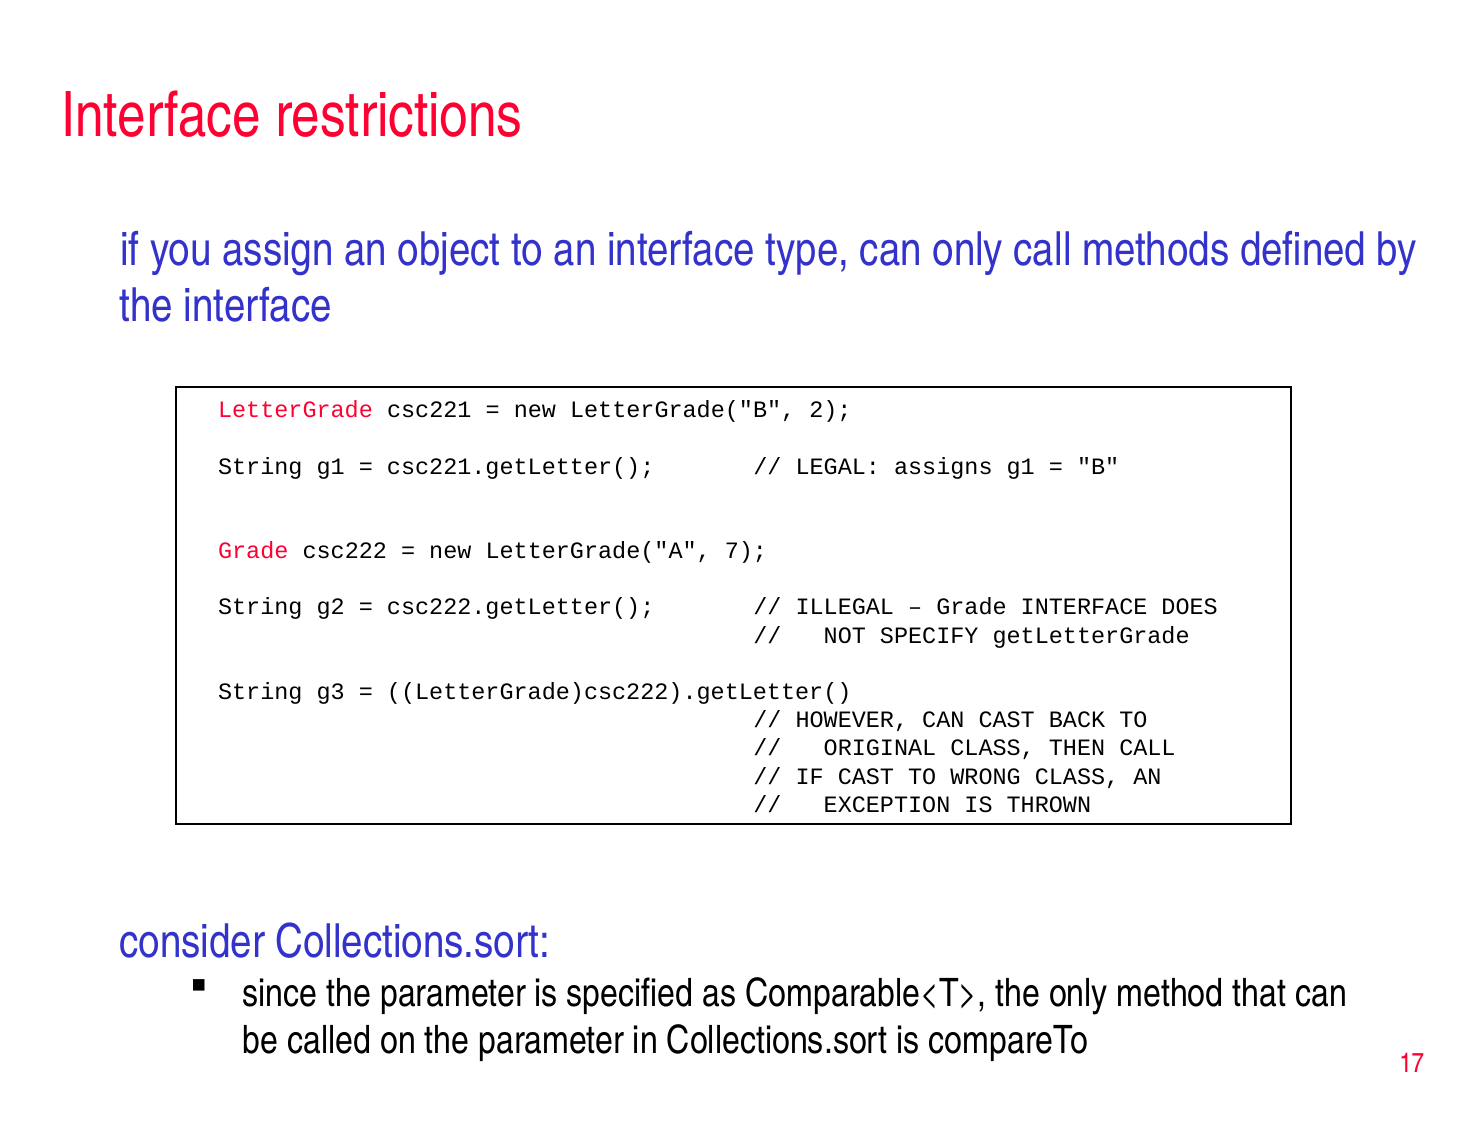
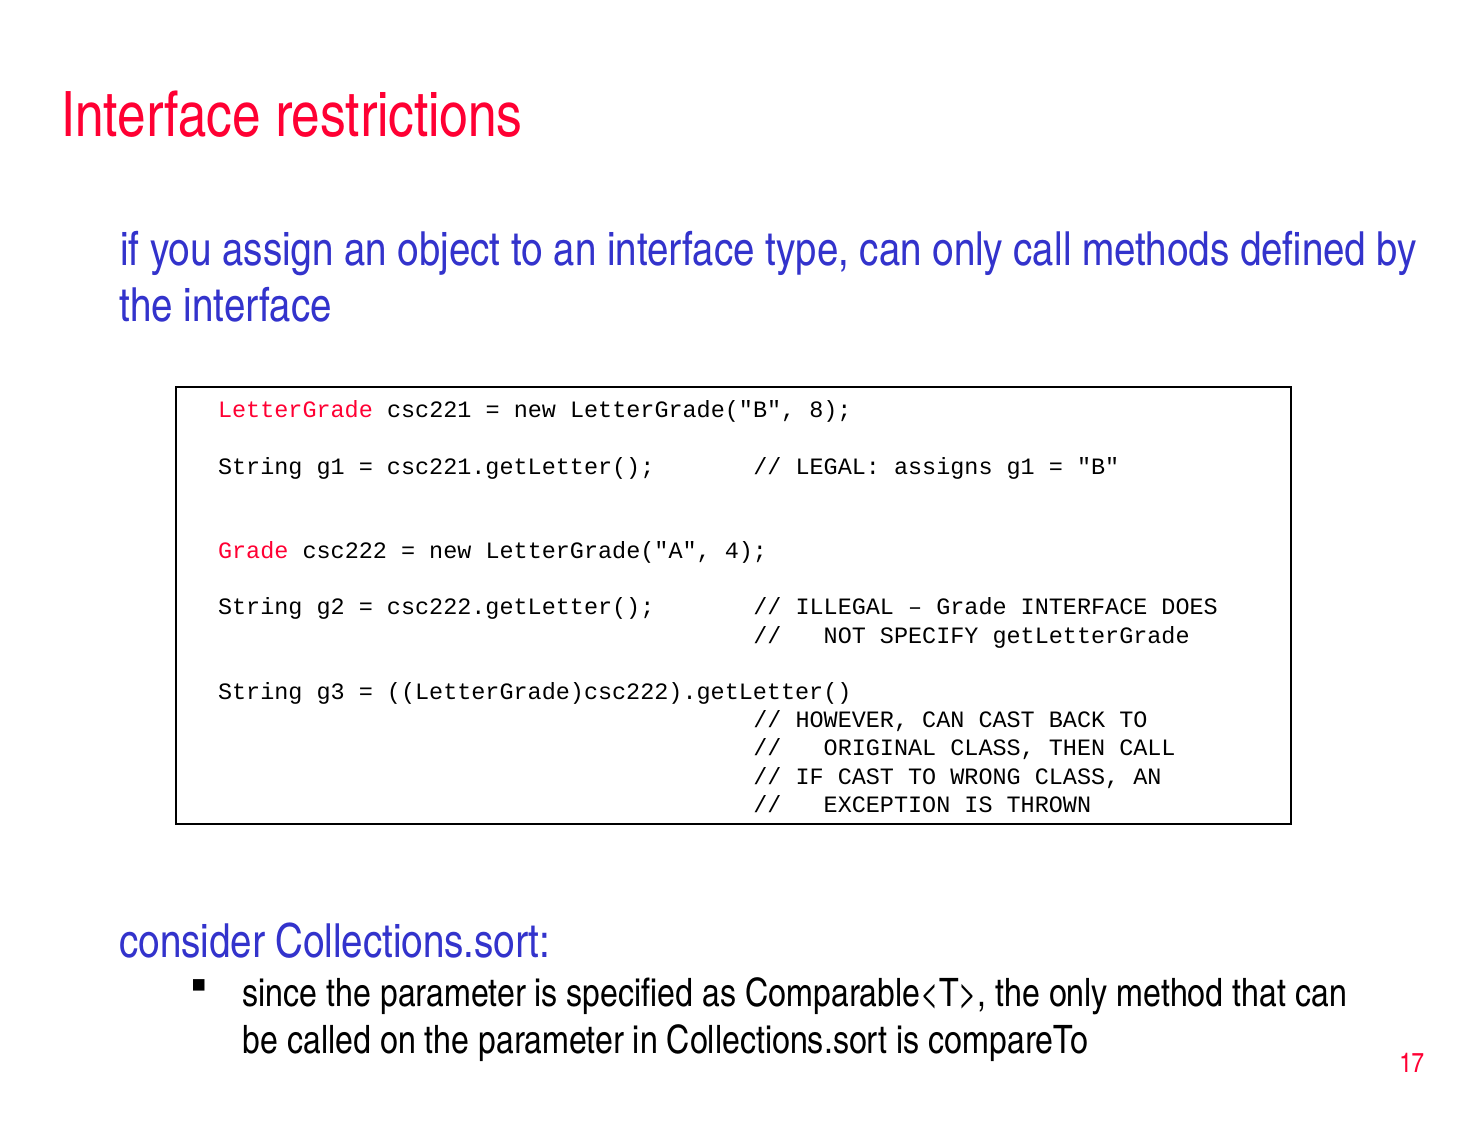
2: 2 -> 8 (830, 410)
7: 7 -> 4 (746, 551)
